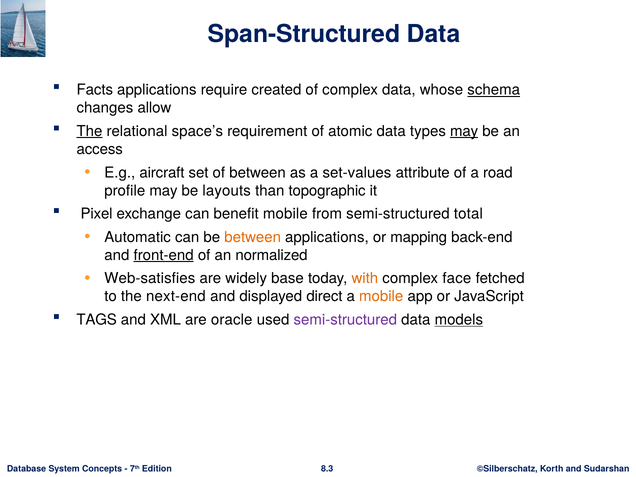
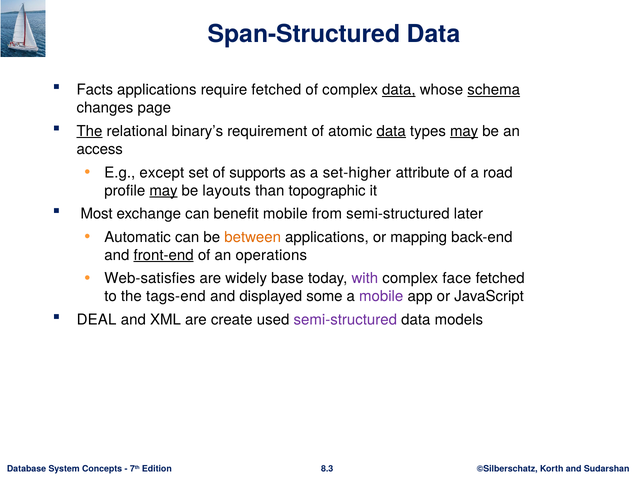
require created: created -> fetched (276, 90)
data underline: none -> present (399, 90)
allow: allow -> page (154, 108)
space’s: space’s -> binary’s (197, 131)
data underline: none -> present (391, 131)
aircraft: aircraft -> except (162, 173)
of between: between -> supports (258, 173)
set-values: set-values -> set-higher (357, 173)
may underline: none -> present (163, 191)
Pixel: Pixel -> Most (97, 214)
total: total -> later (468, 214)
normalized: normalized -> operations (271, 255)
with colour: orange -> purple (365, 278)
next-end: next-end -> tags-end (176, 296)
direct: direct -> some (324, 296)
mobile colour: orange -> purple (381, 296)
TAGS: TAGS -> DEAL (97, 320)
oracle: oracle -> create (232, 320)
models underline: present -> none (459, 320)
